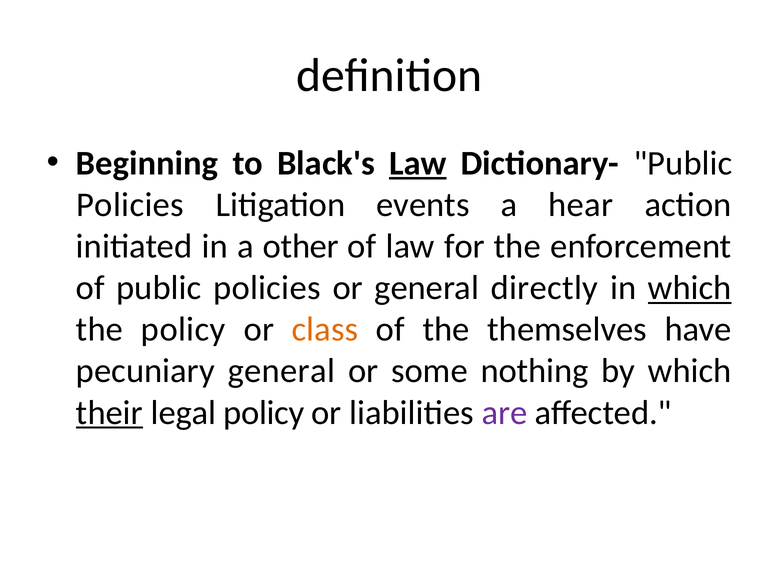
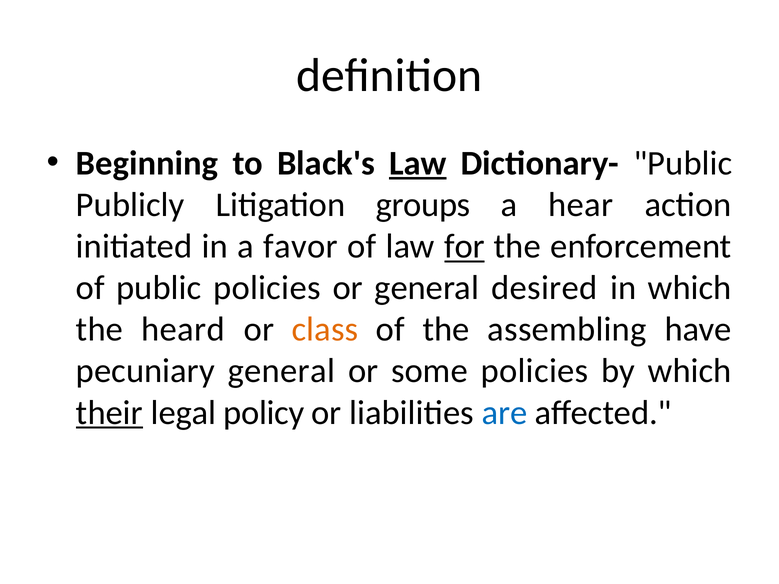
Policies: Policies -> Publicly (130, 205)
events: events -> groups (423, 205)
other: other -> favor (301, 247)
for underline: none -> present (464, 247)
directly: directly -> desired (544, 288)
which underline: present -> none (690, 288)
the policy: policy -> heard (183, 330)
themselves: themselves -> assembling (567, 330)
some nothing: nothing -> policies (534, 371)
are colour: purple -> blue (504, 413)
